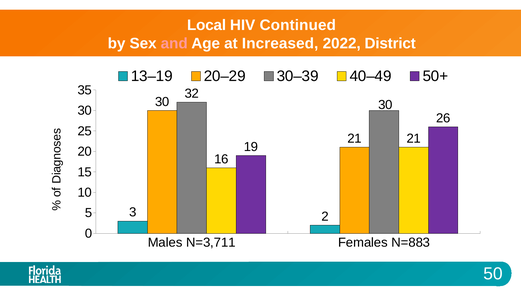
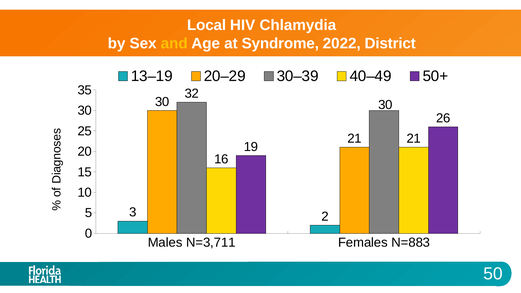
Continued: Continued -> Chlamydia (298, 25)
and colour: pink -> yellow (174, 43)
Increased: Increased -> Syndrome (280, 43)
